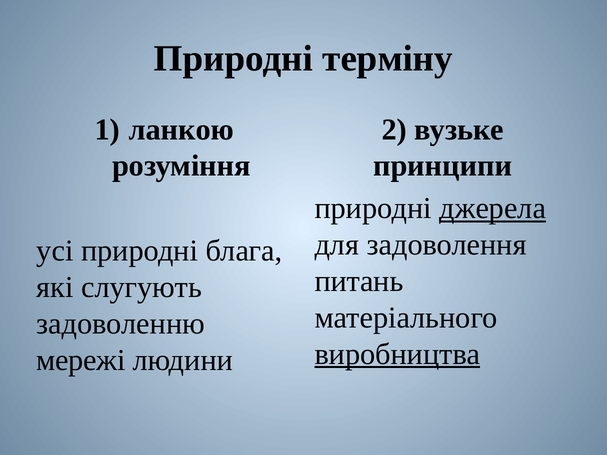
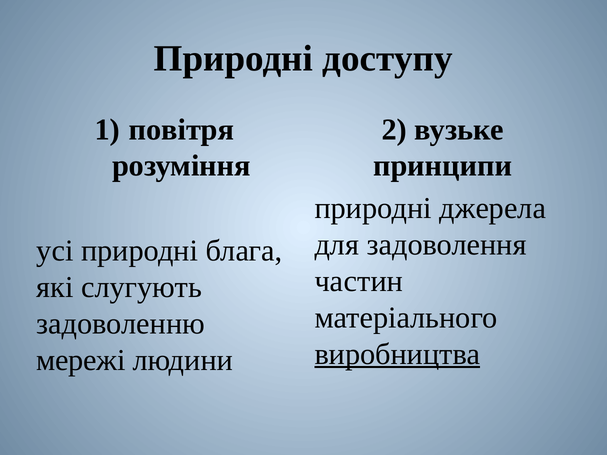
терміну: терміну -> доступу (388, 59)
ланкою: ланкою -> повітря (181, 130)
джерела underline: present -> none (493, 209)
питань: питань -> частин (359, 281)
